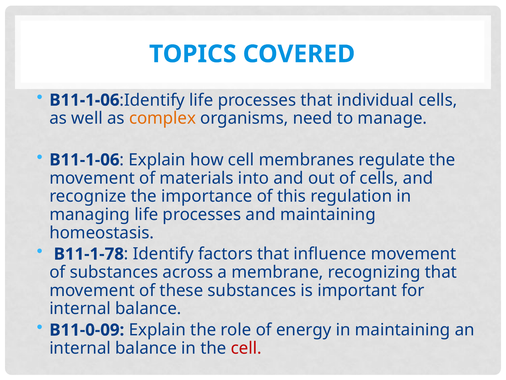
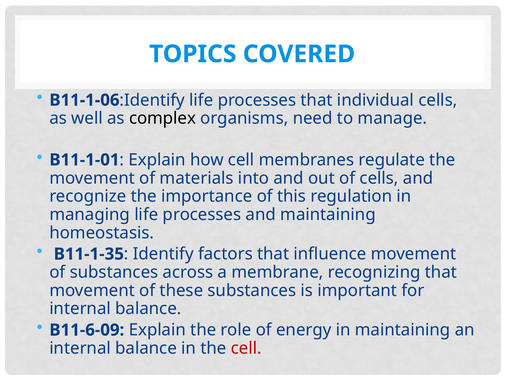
complex colour: orange -> black (162, 118)
B11-1-06: B11-1-06 -> B11-1-01 (84, 160)
B11-1-78: B11-1-78 -> B11-1-35 (89, 254)
B11-0-09: B11-0-09 -> B11-6-09 (87, 330)
